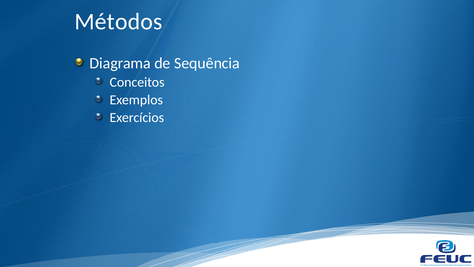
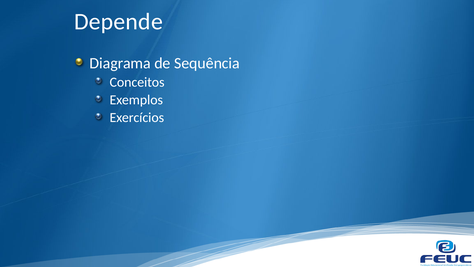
Métodos: Métodos -> Depende (118, 22)
